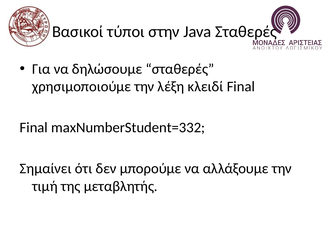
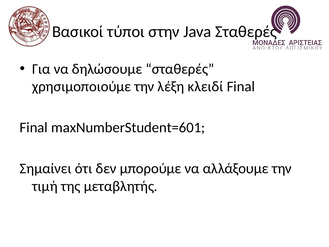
maxNumberStudent=332: maxNumberStudent=332 -> maxNumberStudent=601 (128, 128)
